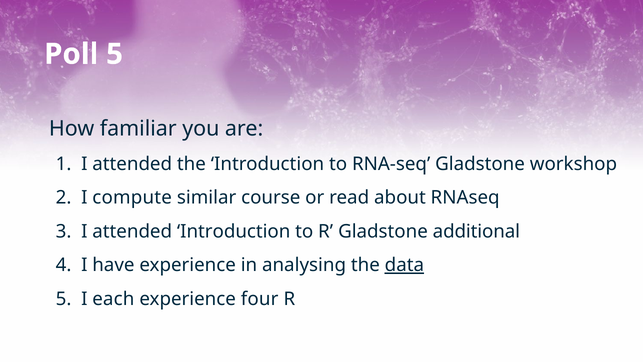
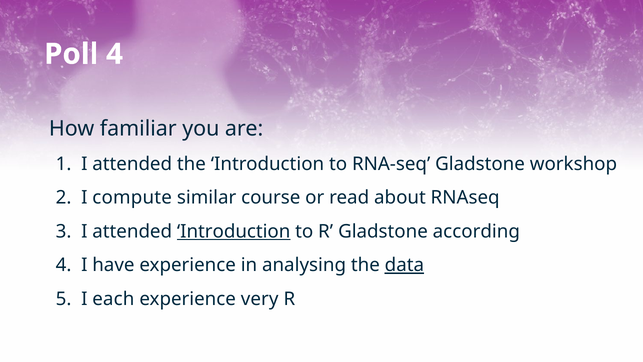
Poll 5: 5 -> 4 (115, 54)
Introduction underline: none -> present (234, 231)
additional: additional -> according (476, 231)
four: four -> very (260, 299)
